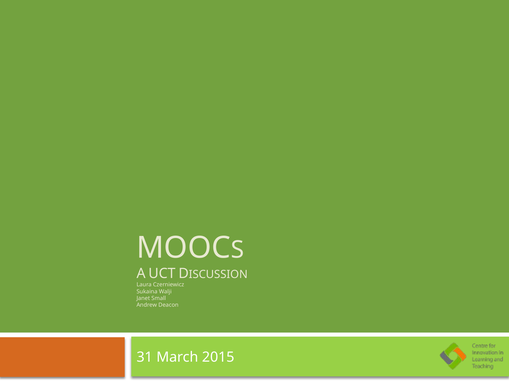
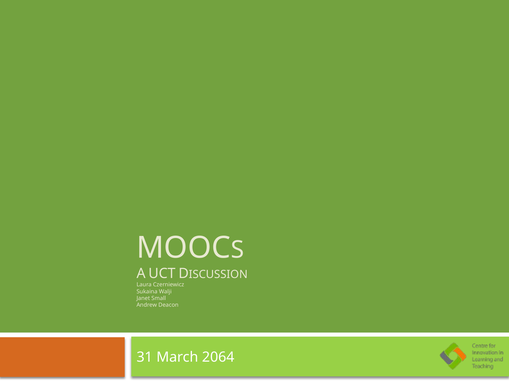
2015: 2015 -> 2064 (218, 357)
